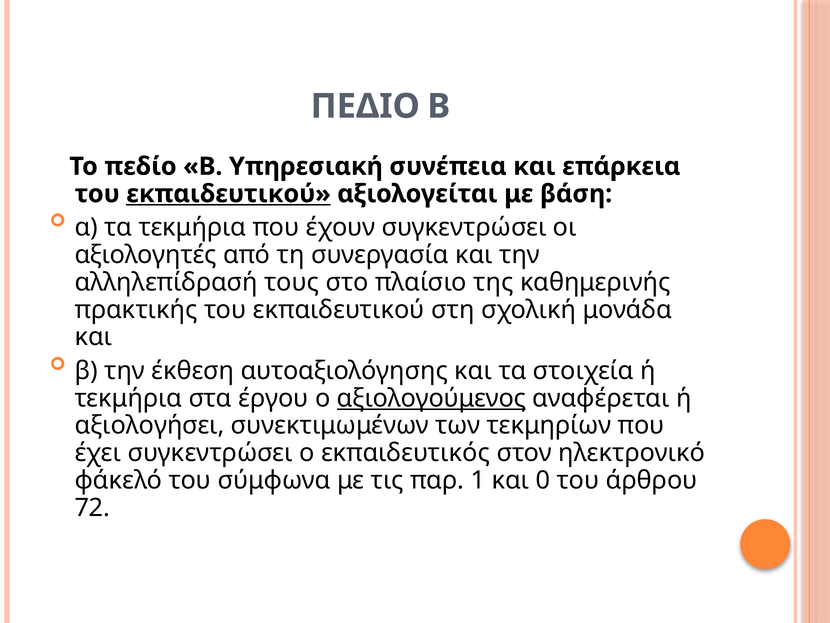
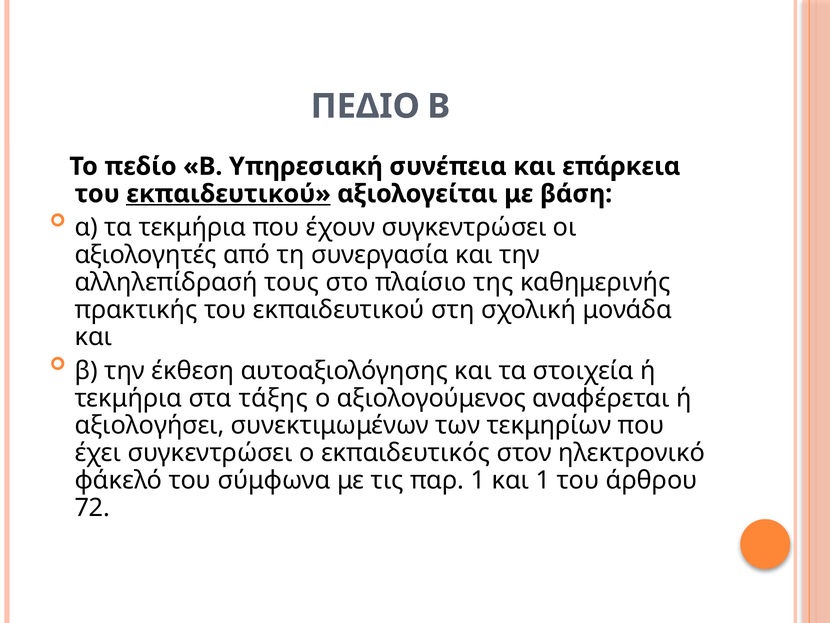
έργου: έργου -> τάξης (273, 398)
αξιολογούμενος underline: present -> none (431, 398)
και 0: 0 -> 1 (543, 480)
